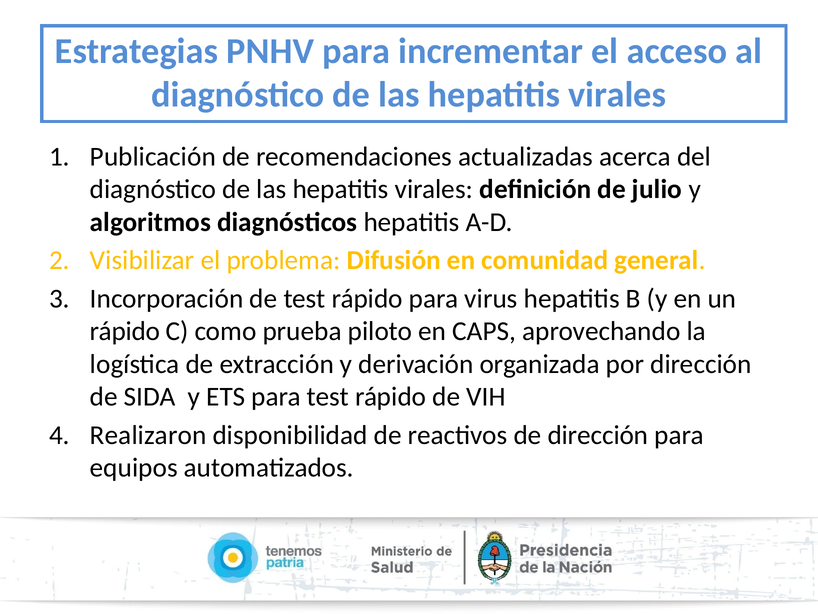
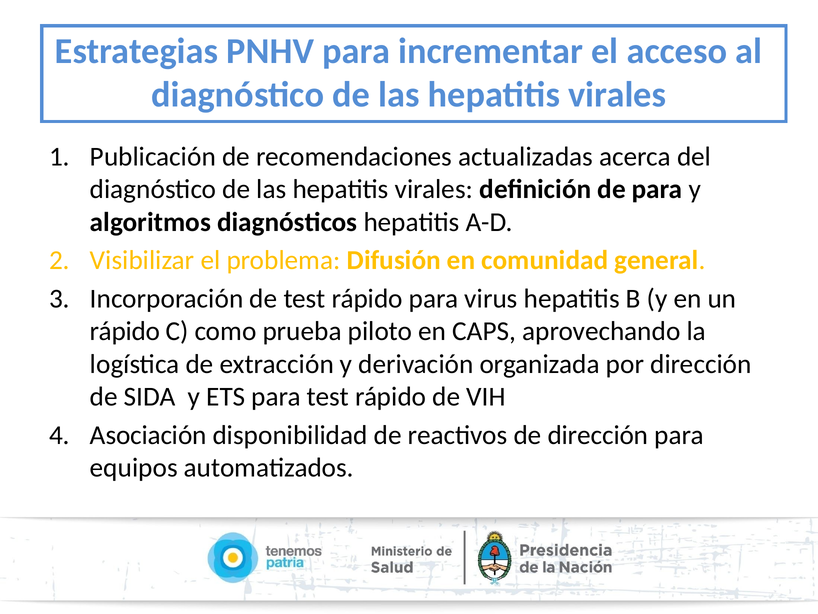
de julio: julio -> para (657, 189)
Realizaron: Realizaron -> Asociación (148, 435)
